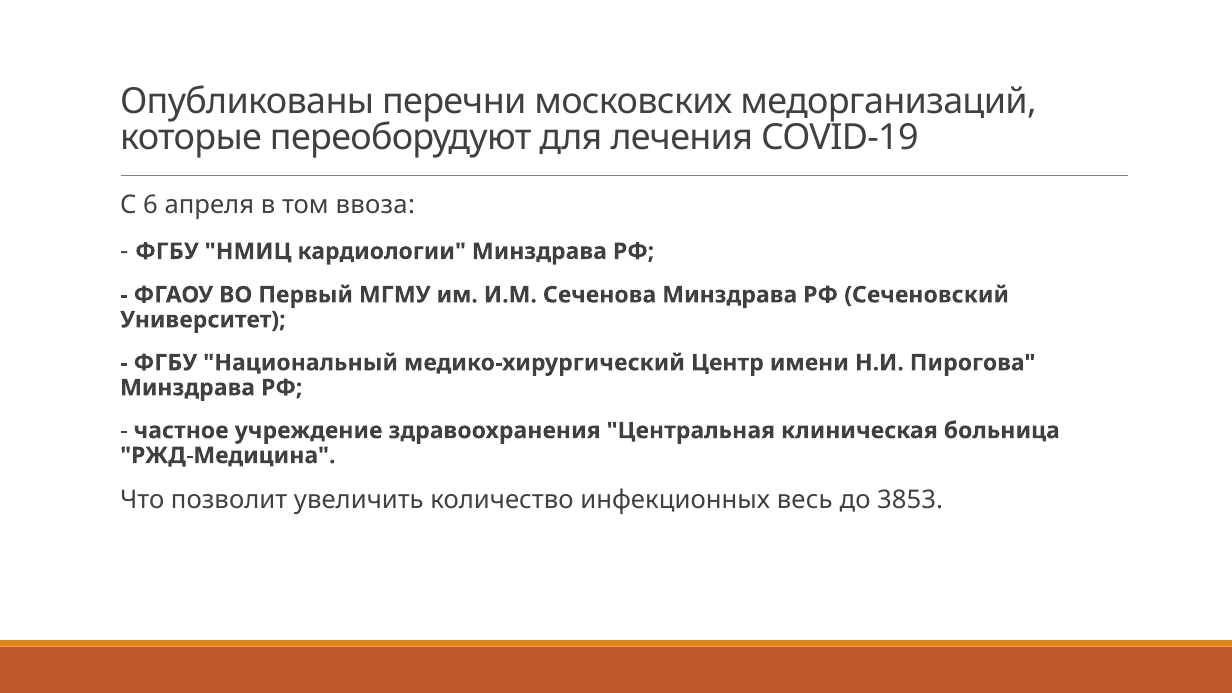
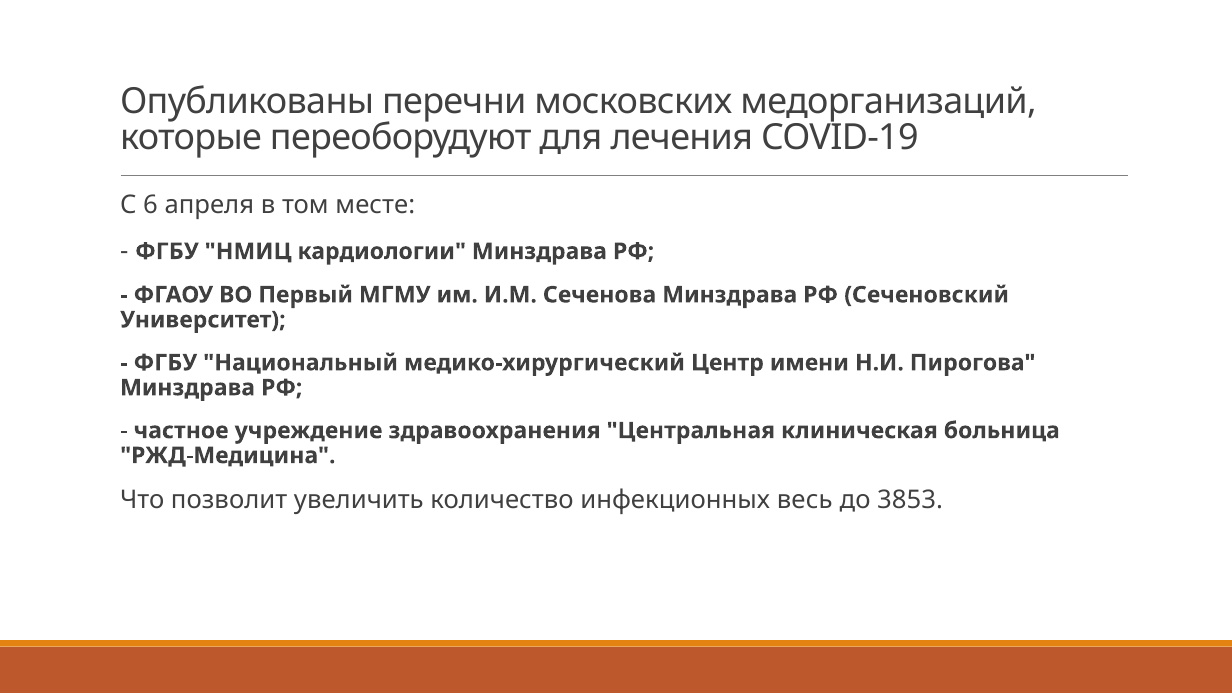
ввоза: ввоза -> месте (375, 205)
